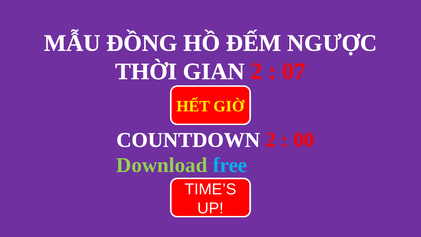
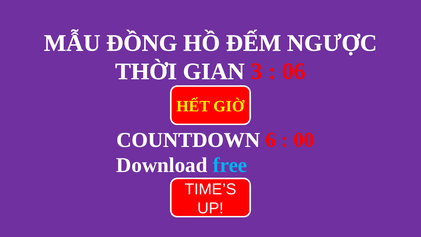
GIAN 2: 2 -> 3 (257, 71)
07: 07 -> 06 (294, 71)
COUNTDOWN 2: 2 -> 6 (271, 140)
Download colour: light green -> white (162, 165)
